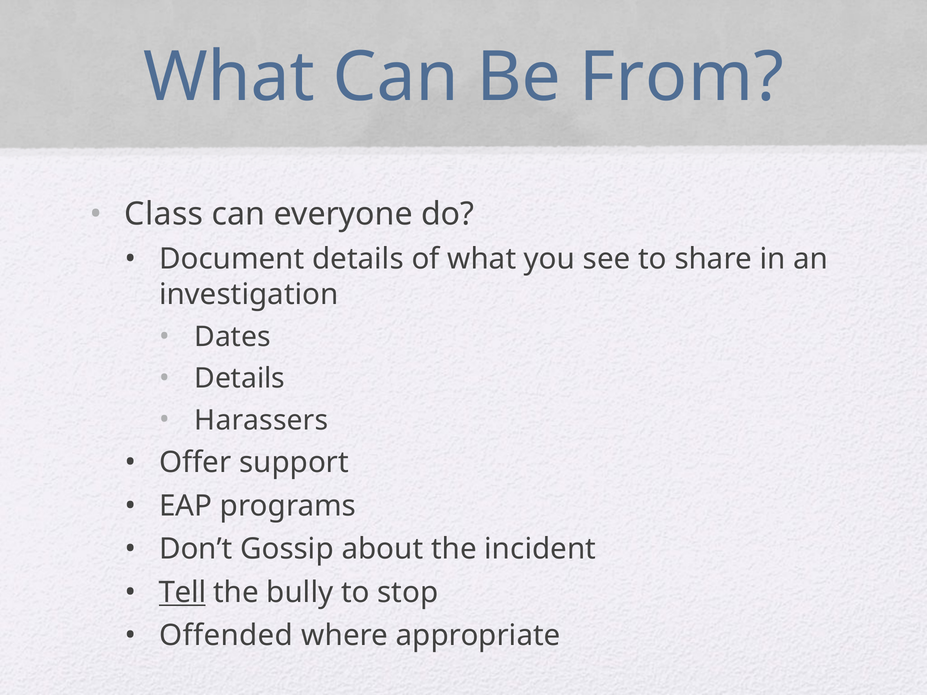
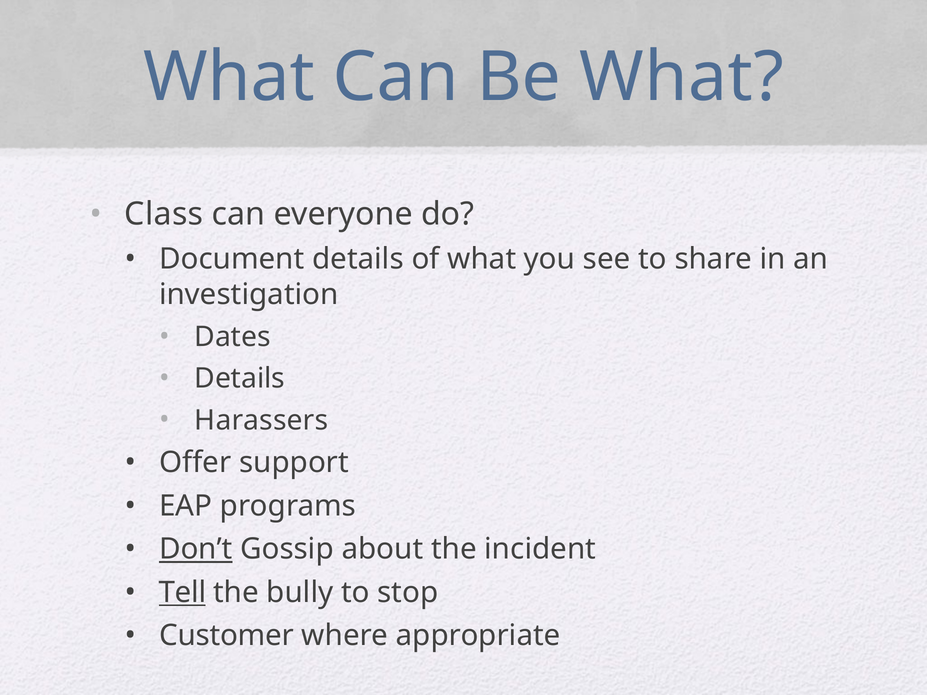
Be From: From -> What (682, 77)
Don’t underline: none -> present (196, 549)
Offended: Offended -> Customer (227, 636)
